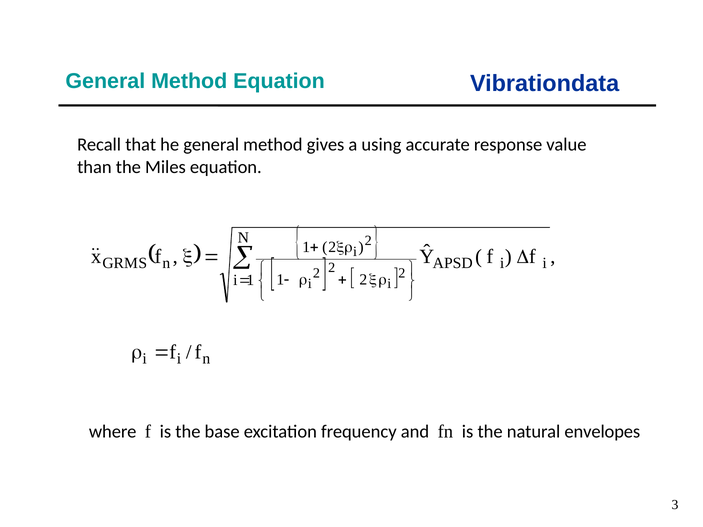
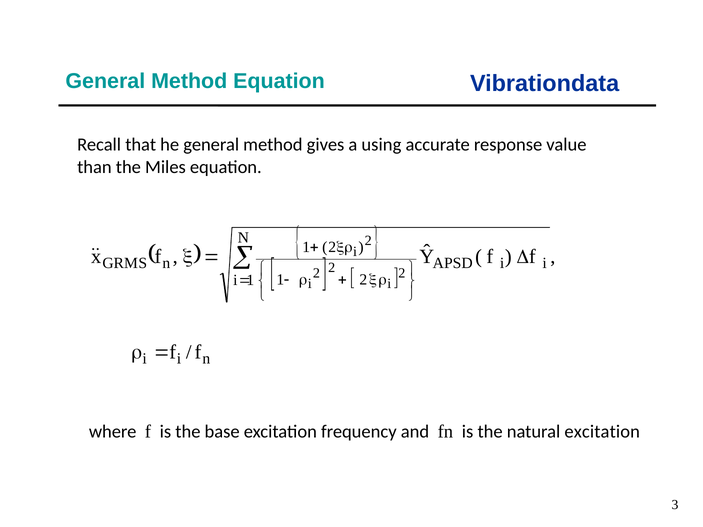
natural envelopes: envelopes -> excitation (602, 432)
